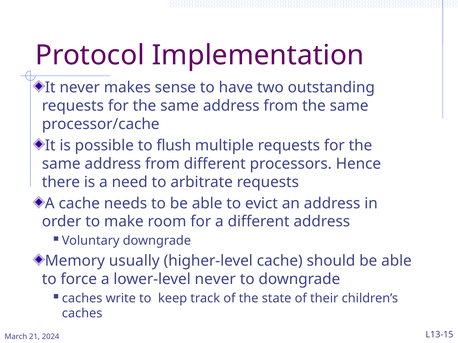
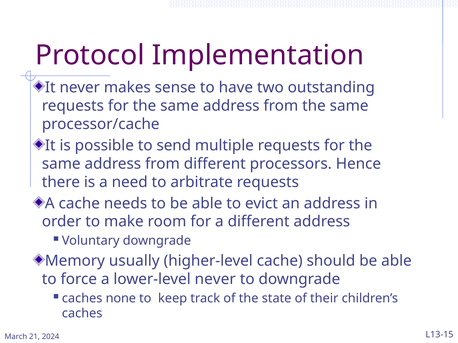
flush: flush -> send (174, 146)
write: write -> none (121, 299)
